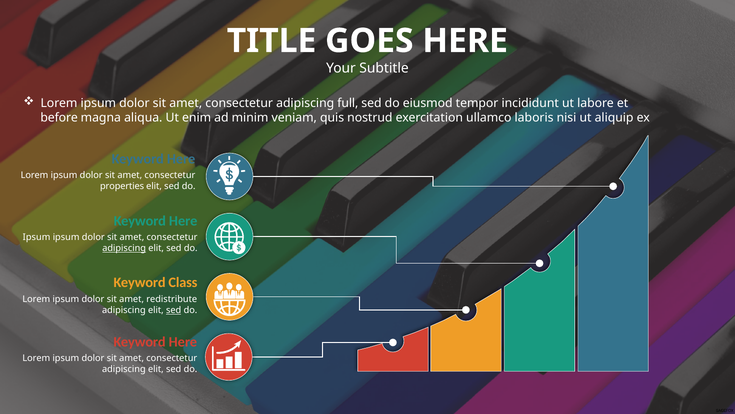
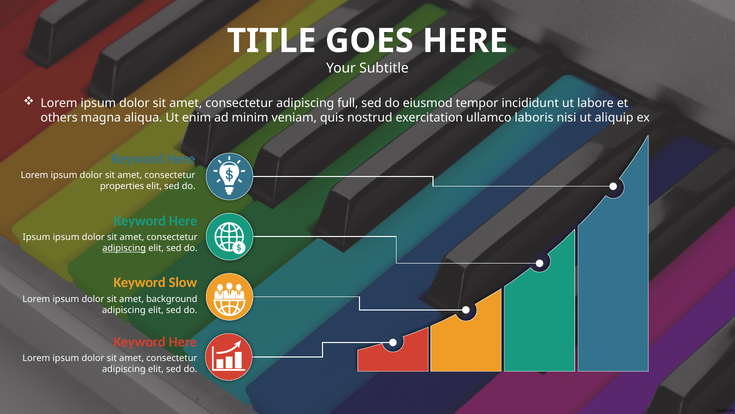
before: before -> others (59, 118)
Class: Class -> Slow (183, 282)
redistribute: redistribute -> background (172, 299)
sed underline: present -> none (174, 310)
